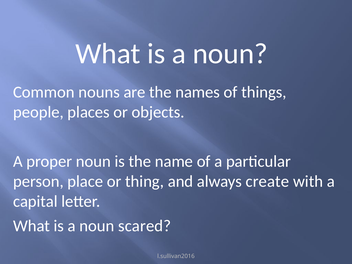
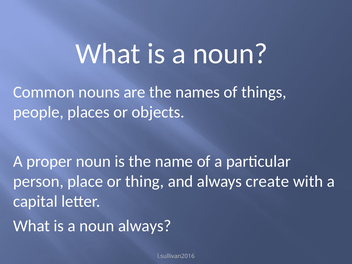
noun scared: scared -> always (145, 226)
